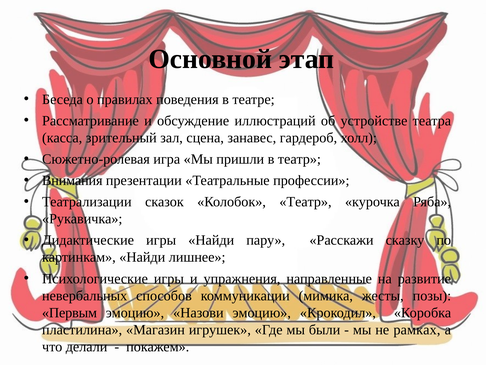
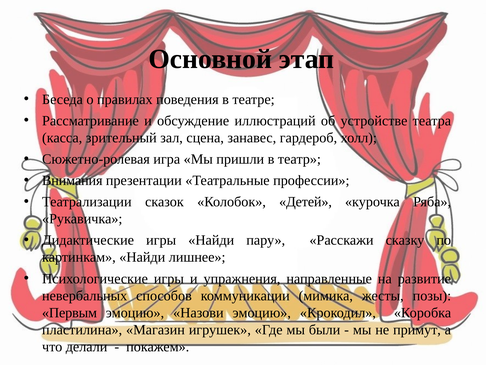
Колобок Театр: Театр -> Детей (306, 202)
рамках: рамках -> примут (417, 329)
